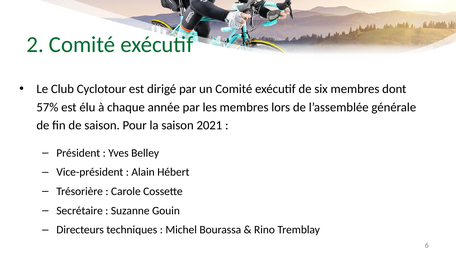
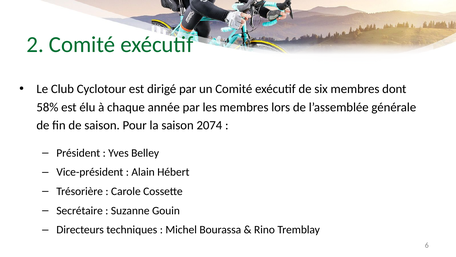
57%: 57% -> 58% (47, 107)
2021: 2021 -> 2074 (209, 125)
